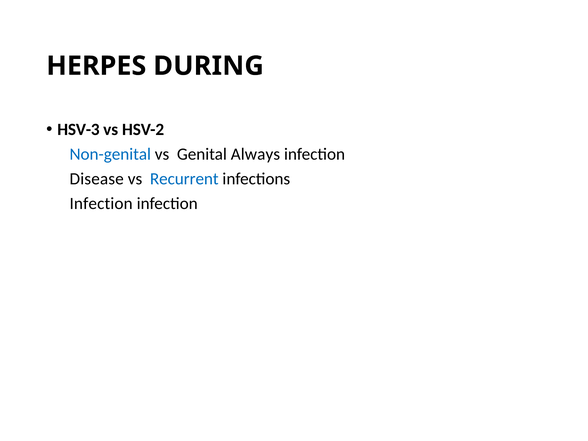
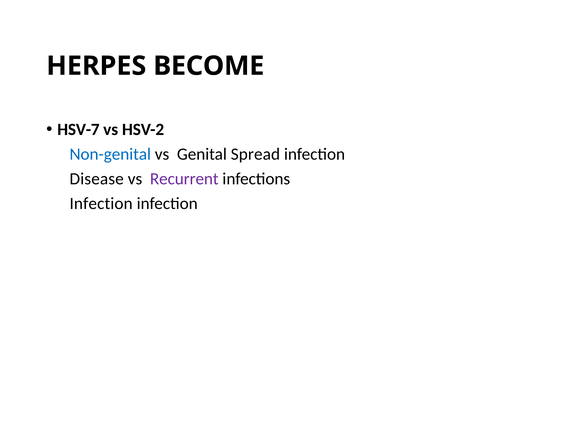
DURING: DURING -> BECOME (209, 66)
HSV-3: HSV-3 -> HSV-7 (78, 129)
Always: Always -> Spread (255, 154)
Recurrent colour: blue -> purple (184, 179)
